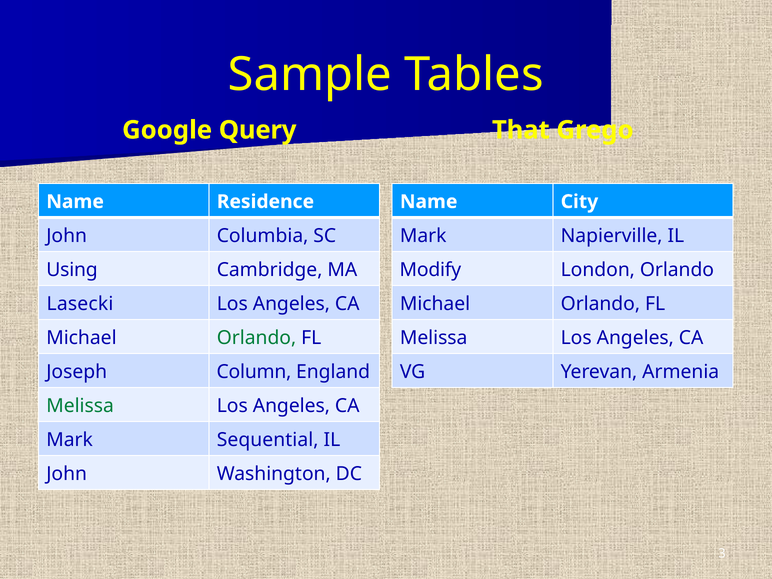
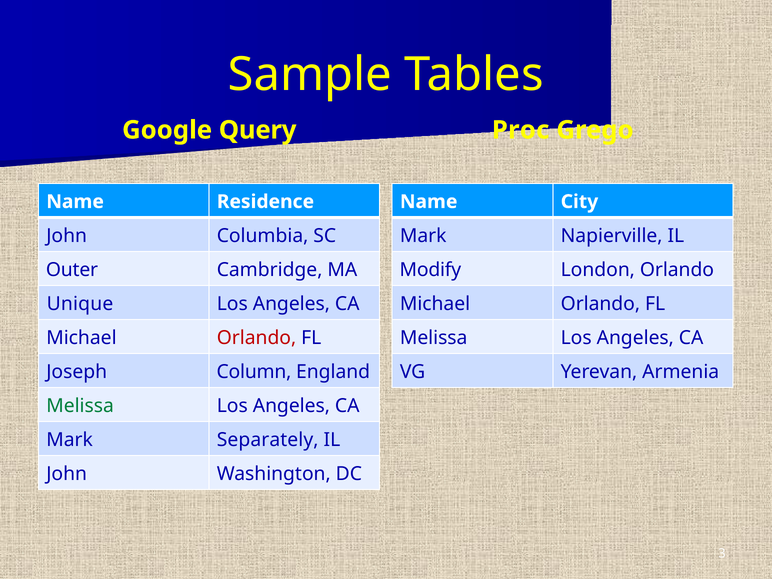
That: That -> Proc (521, 130)
Using: Using -> Outer (72, 270)
Lasecki: Lasecki -> Unique (80, 304)
Orlando colour: green -> red (256, 338)
Sequential: Sequential -> Separately (268, 440)
